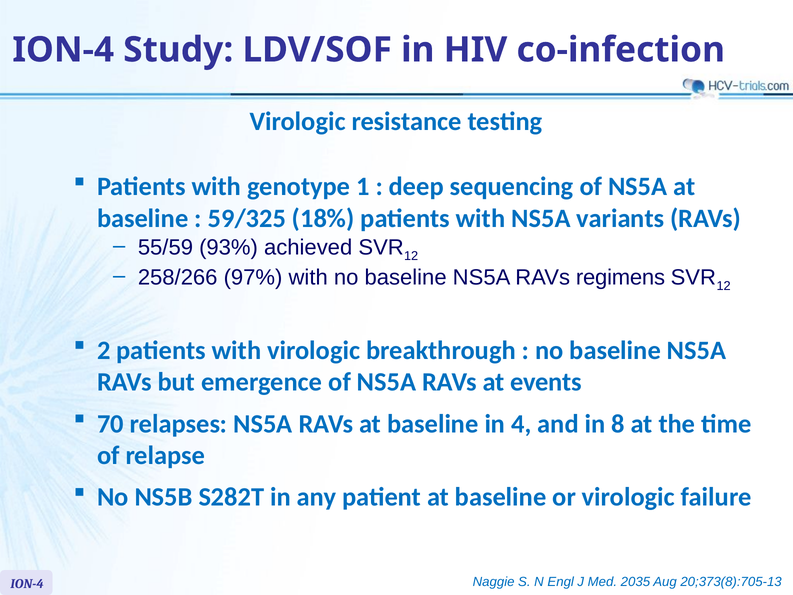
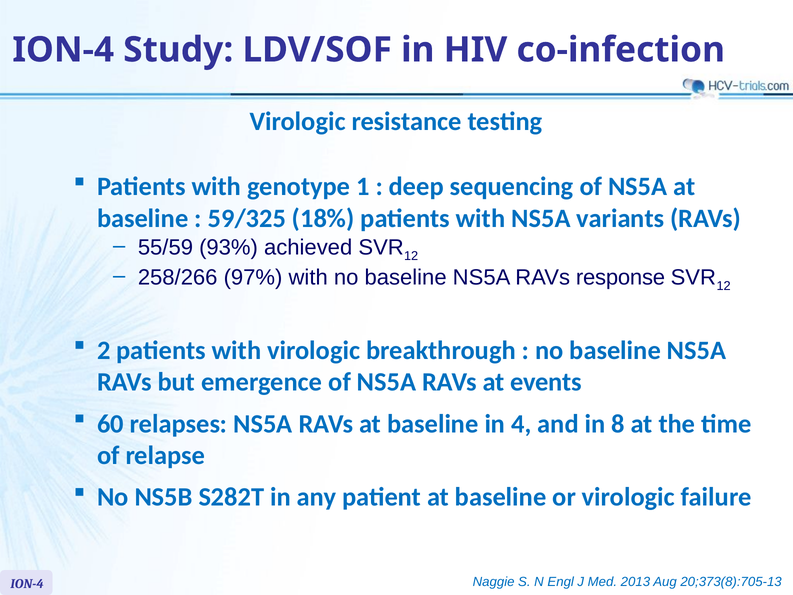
regimens: regimens -> response (621, 277)
70: 70 -> 60 (110, 424)
2035: 2035 -> 2013 (635, 582)
